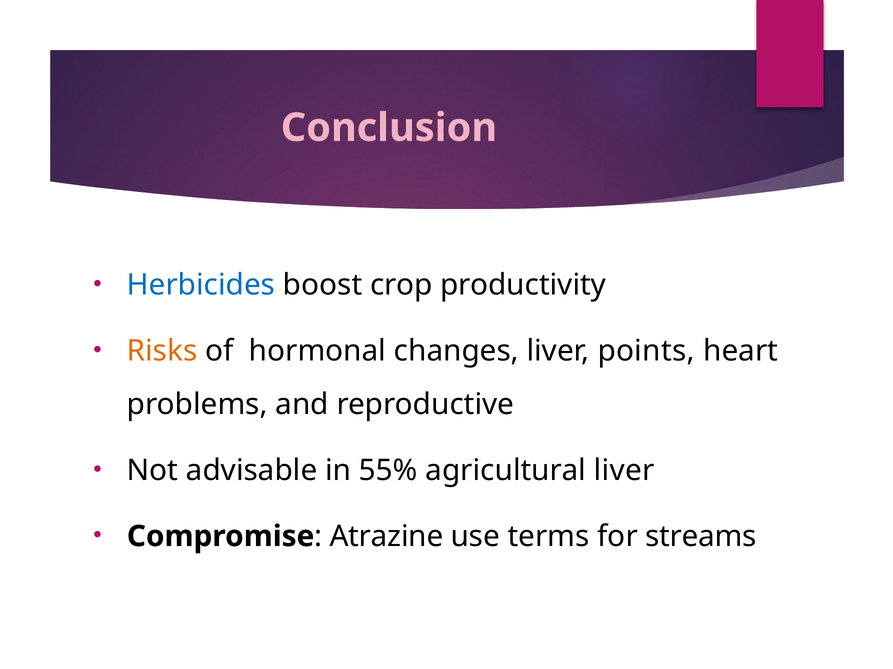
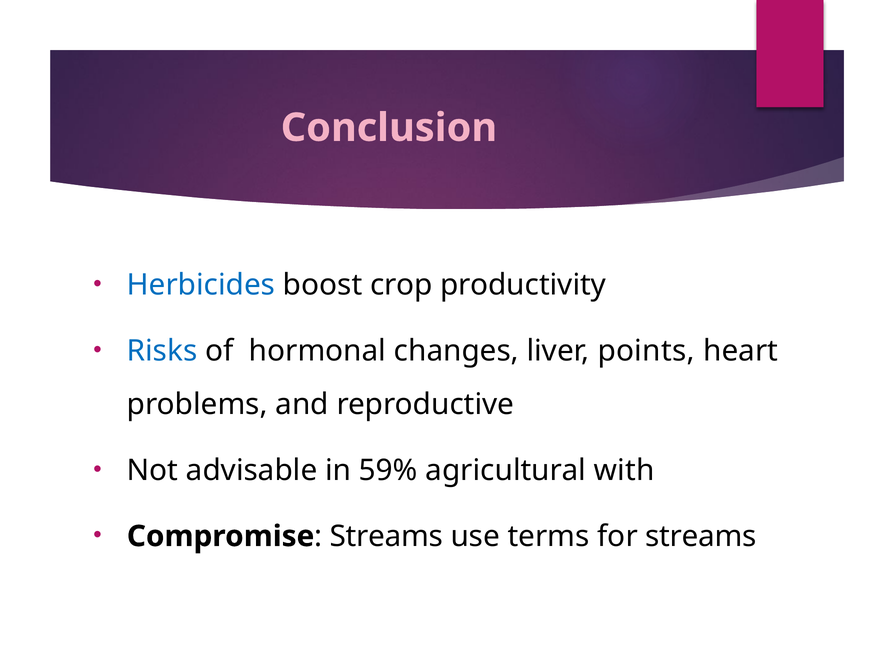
Risks colour: orange -> blue (162, 351)
55%: 55% -> 59% (388, 471)
agricultural liver: liver -> with (624, 471)
Atrazine: Atrazine -> Streams (387, 537)
